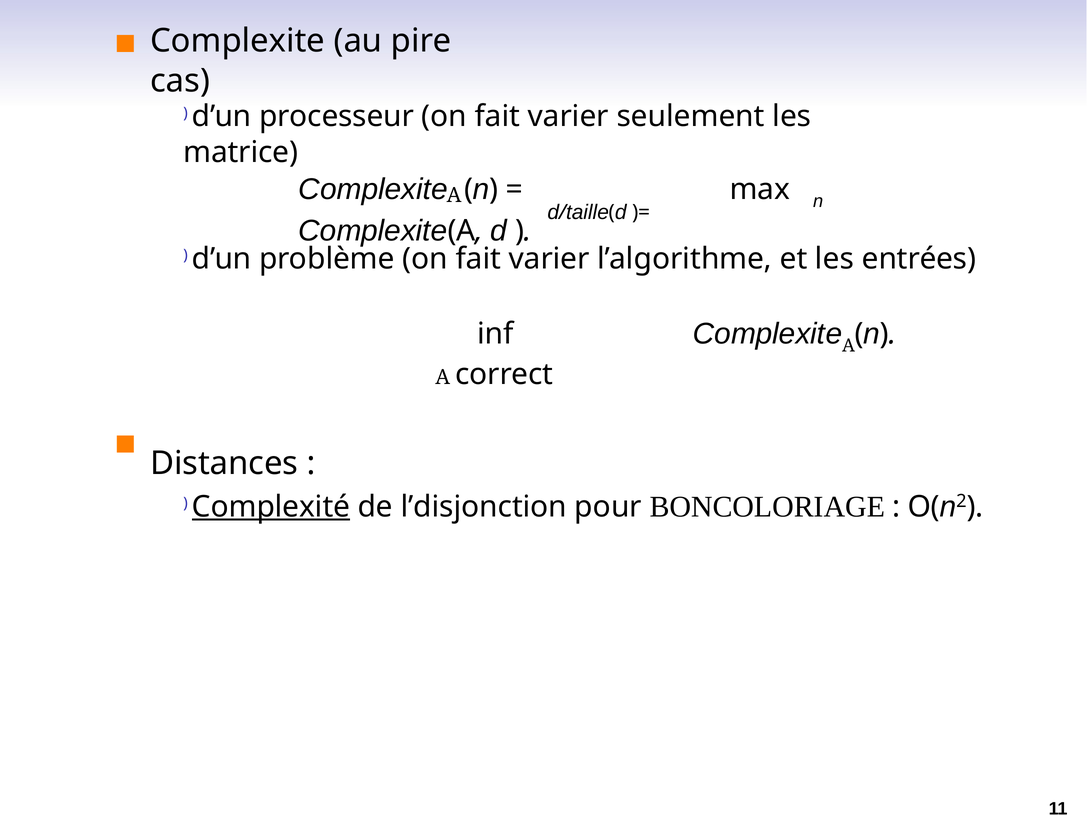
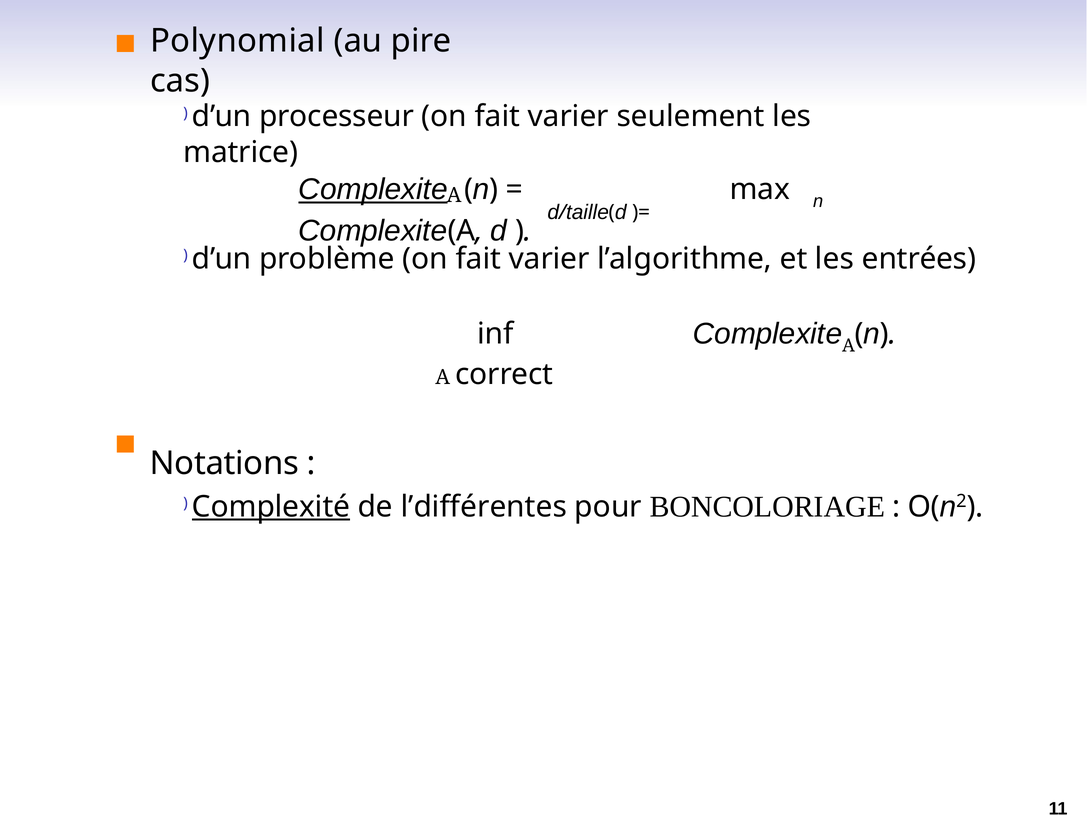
Complexite: Complexite -> Polynomial (237, 41)
Complexite underline: none -> present (373, 190)
Distances: Distances -> Notations (224, 463)
l’disjonction: l’disjonction -> l’différentes (484, 507)
